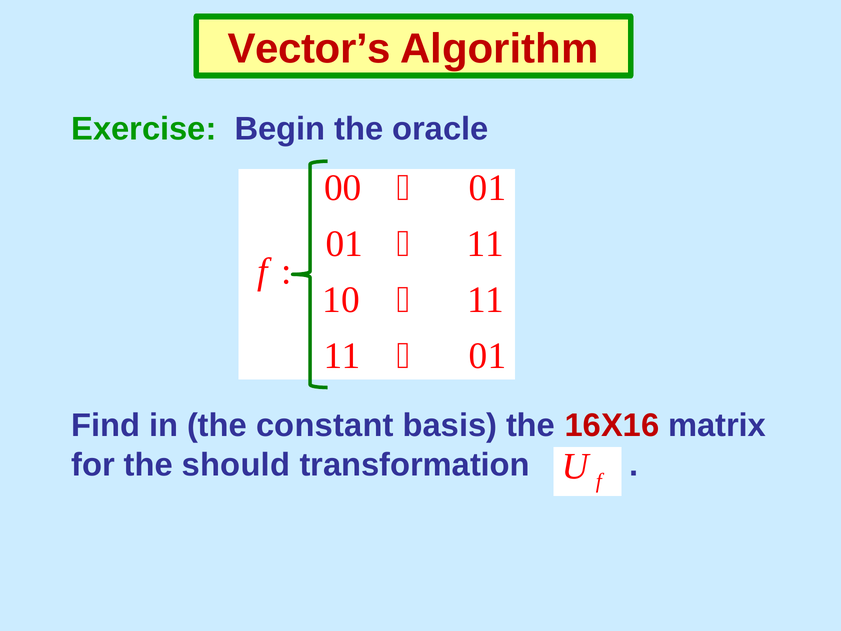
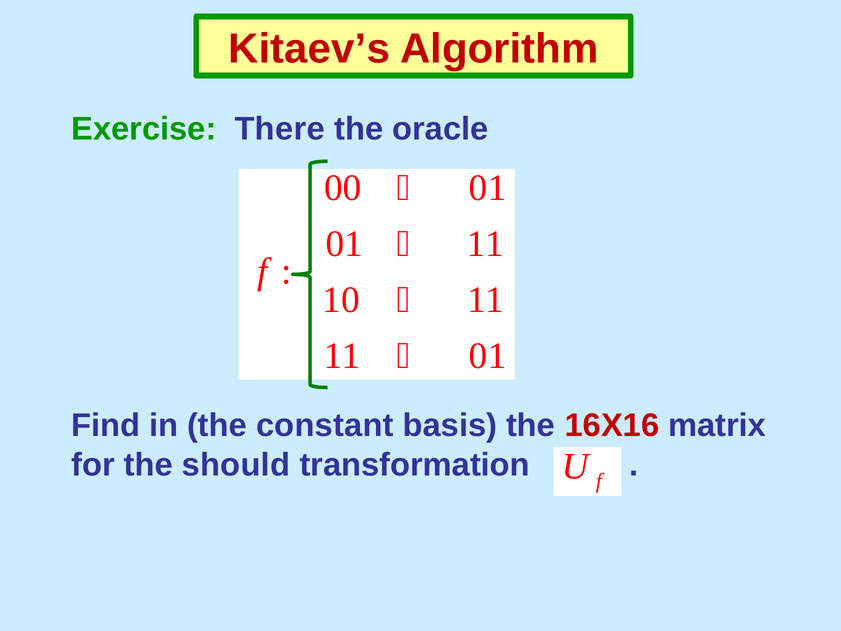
Vector’s: Vector’s -> Kitaev’s (309, 49)
Begin: Begin -> There (280, 129)
